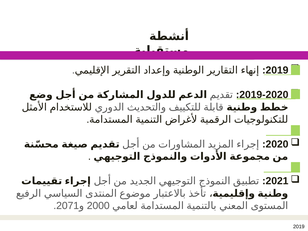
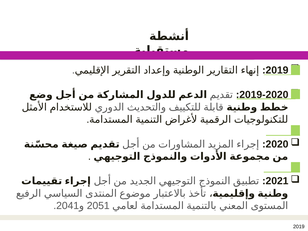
2071: 2071 -> 2041 (68, 206)
2000: 2000 -> 2051 (98, 206)
